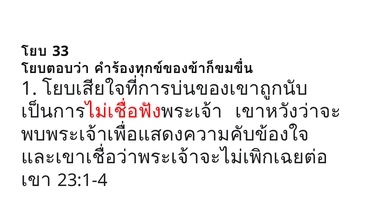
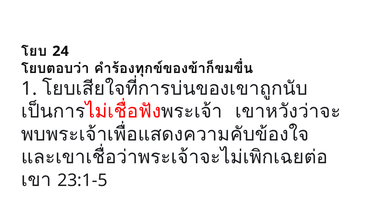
33: 33 -> 24 (61, 51)
23:1-4: 23:1-4 -> 23:1-5 (82, 181)
